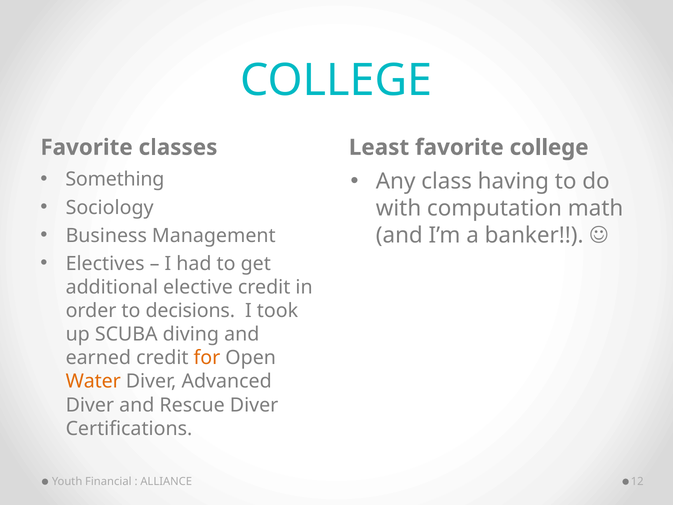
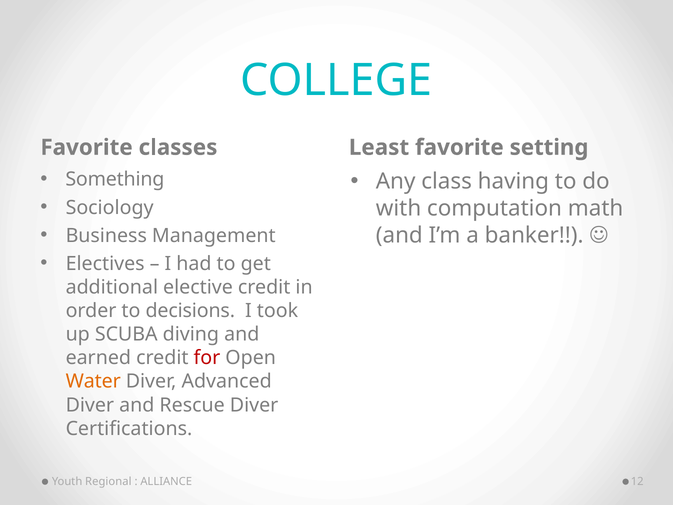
favorite college: college -> setting (549, 147)
for colour: orange -> red (207, 358)
Financial: Financial -> Regional (108, 481)
